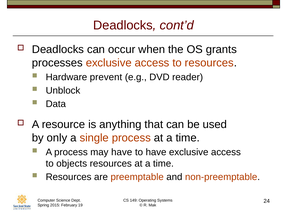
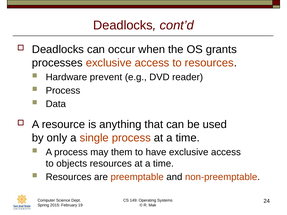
Unblock: Unblock -> Process (63, 91)
may have: have -> them (122, 152)
